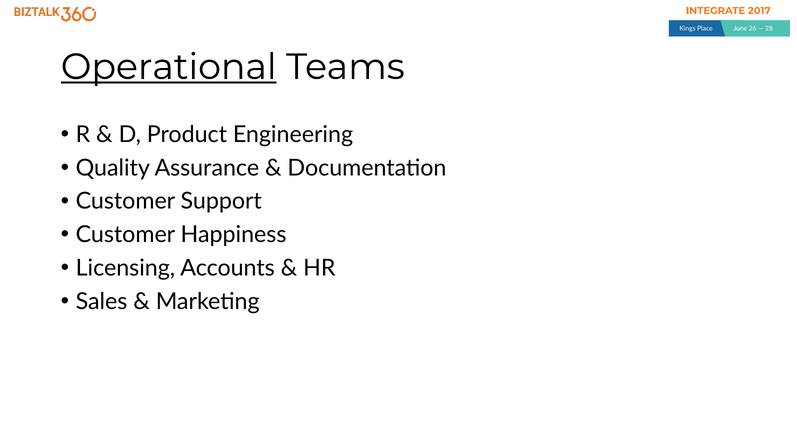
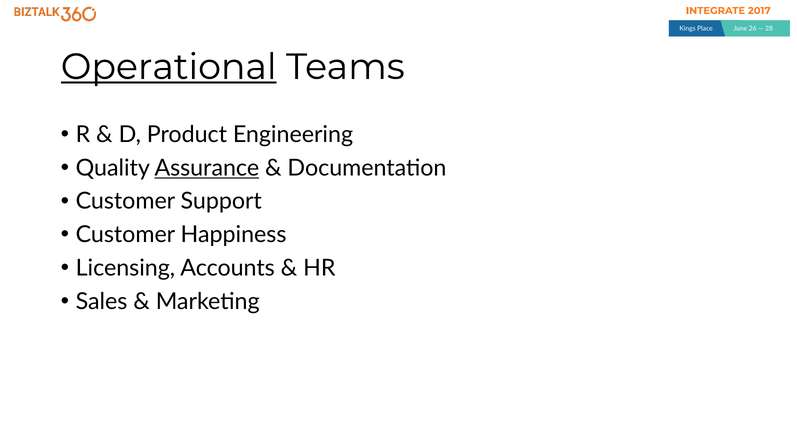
Assurance underline: none -> present (207, 168)
